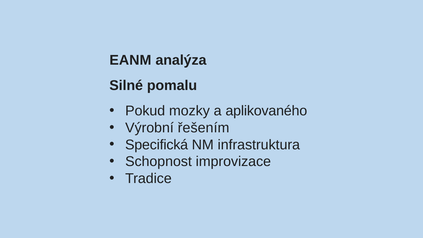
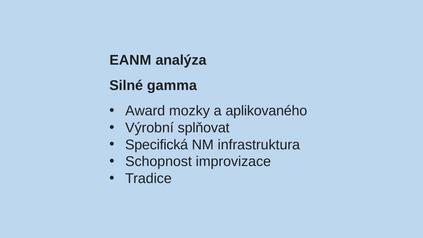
pomalu: pomalu -> gamma (172, 85)
Pokud: Pokud -> Award (145, 111)
řešením: řešením -> splňovat (204, 128)
